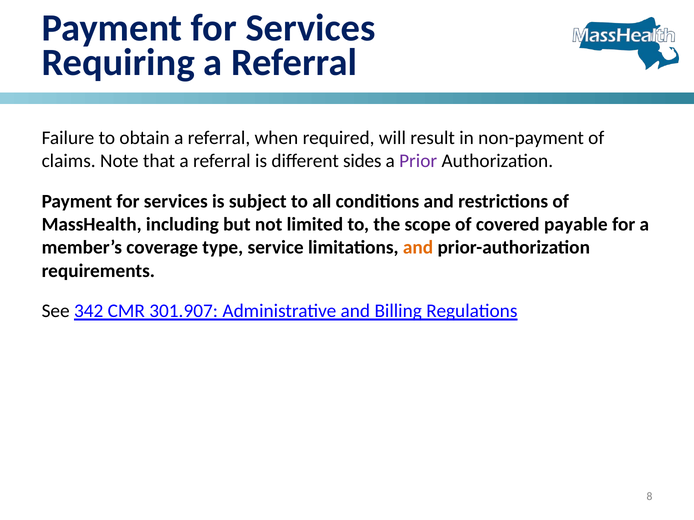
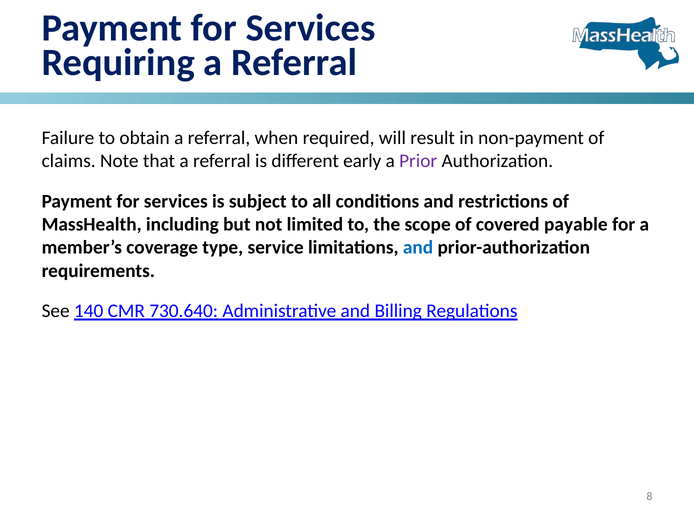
sides: sides -> early (362, 161)
and colour: orange -> blue (418, 248)
342: 342 -> 140 (89, 311)
301.907: 301.907 -> 730.640 (184, 311)
